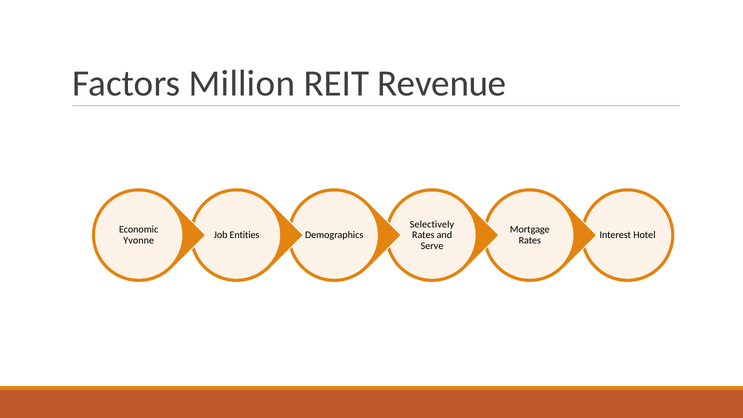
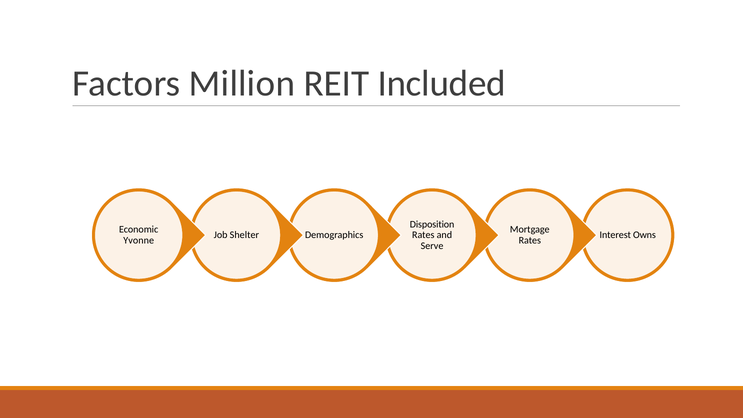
Revenue: Revenue -> Included (442, 83)
Selectively: Selectively -> Disposition (432, 224)
Entities: Entities -> Shelter (244, 235)
Hotel: Hotel -> Owns (644, 235)
